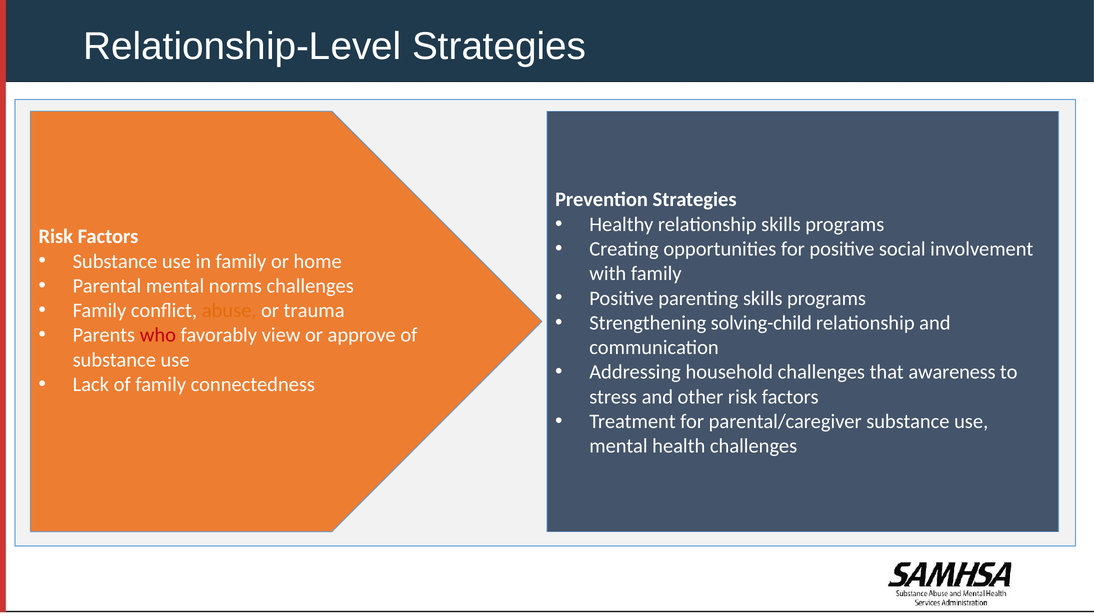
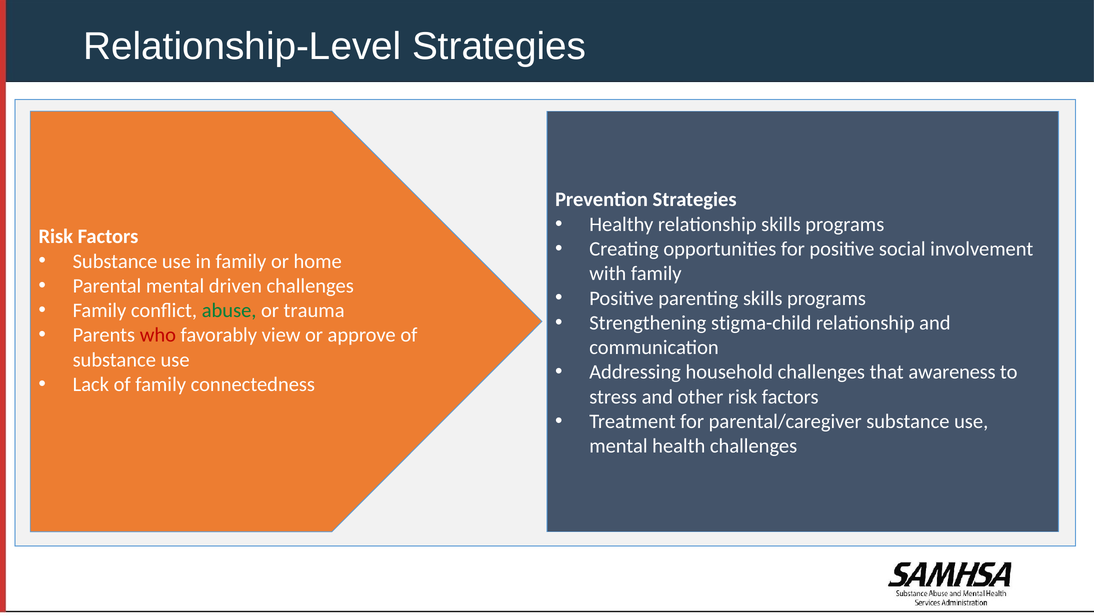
norms: norms -> driven (235, 286)
abuse colour: orange -> green (229, 310)
solving-child: solving-child -> stigma-child (761, 323)
